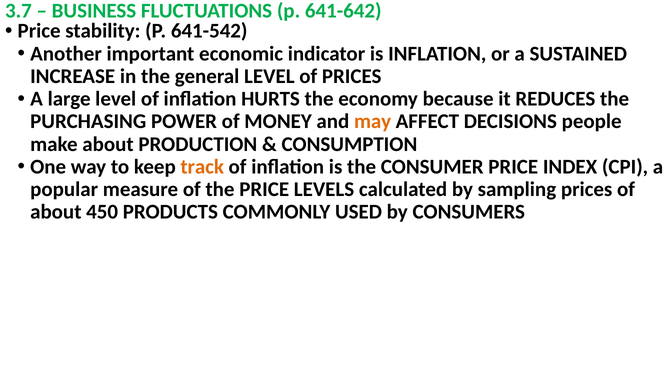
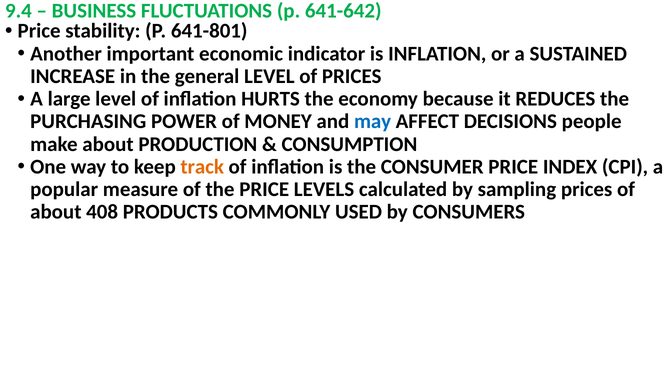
3.7: 3.7 -> 9.4 (18, 11)
641-542: 641-542 -> 641-801 (209, 31)
may colour: orange -> blue (373, 122)
450: 450 -> 408 (102, 212)
